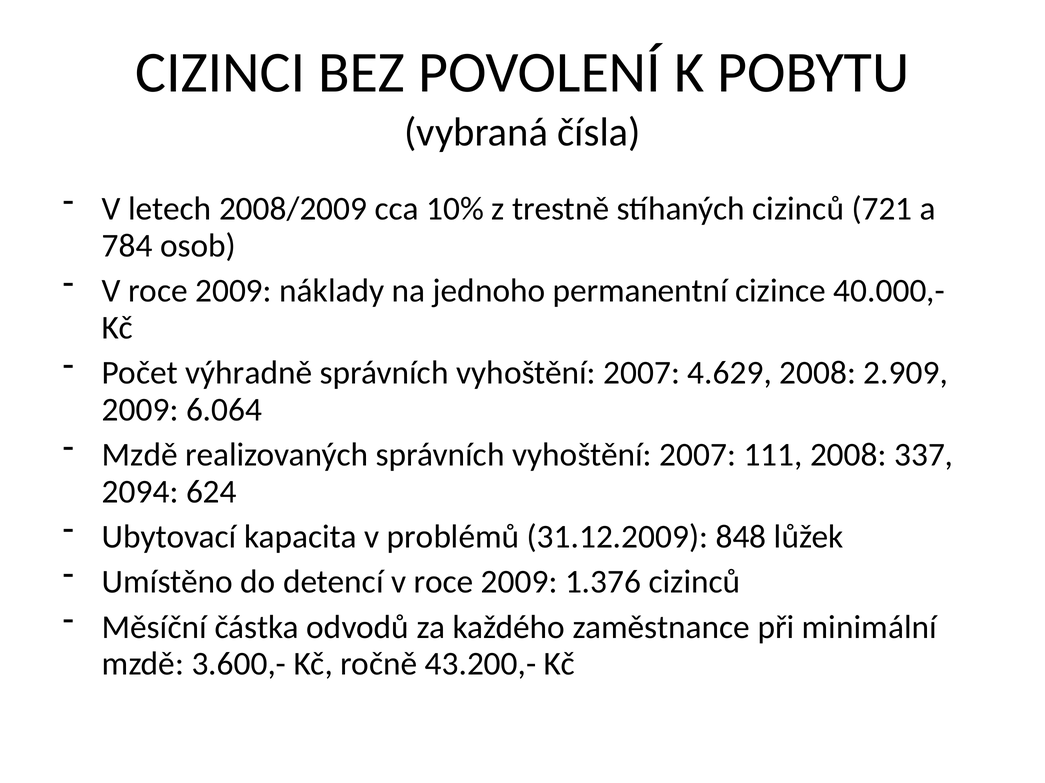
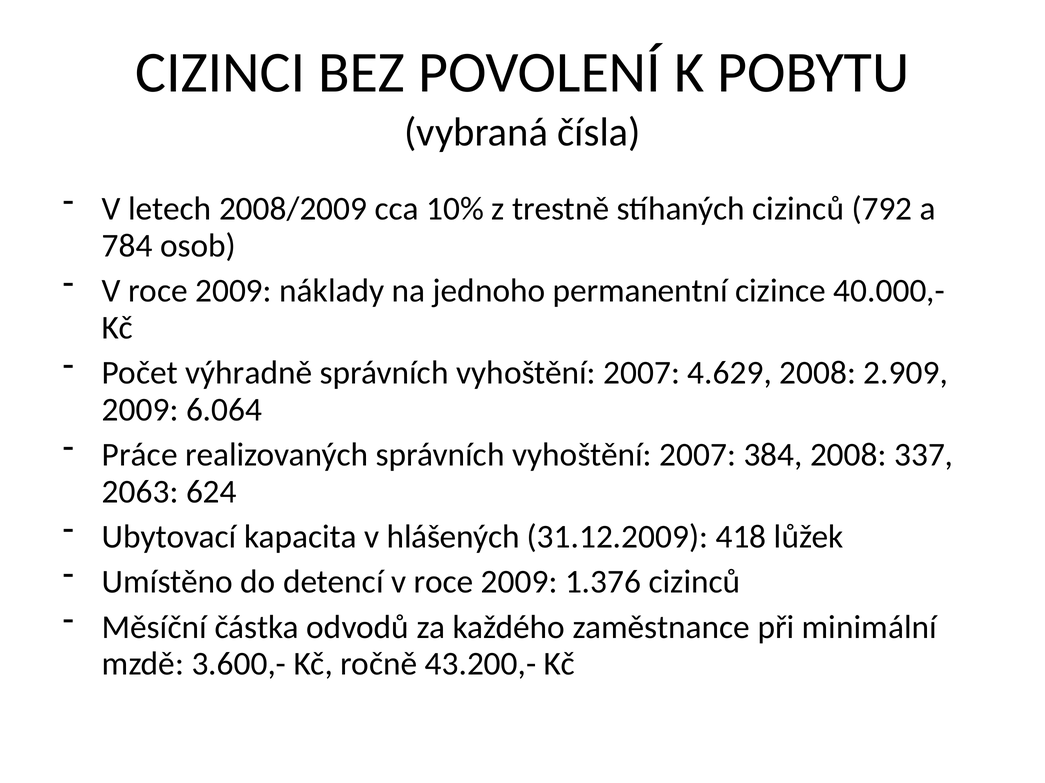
721: 721 -> 792 (882, 209)
Mzdě: Mzdě -> Práce (140, 455)
111: 111 -> 384 (773, 455)
2094: 2094 -> 2063 (140, 492)
problémů: problémů -> hlášených (453, 537)
848: 848 -> 418 (741, 537)
